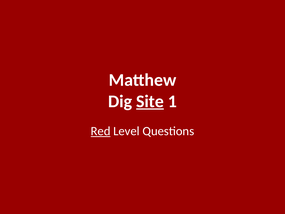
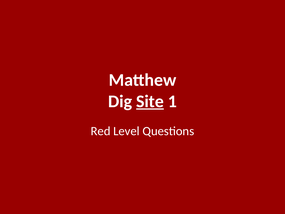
Red underline: present -> none (101, 131)
